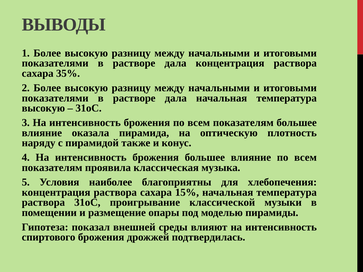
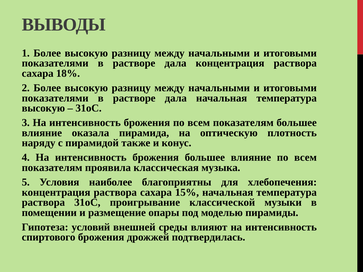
35%: 35% -> 18% (68, 73)
показал: показал -> условий (91, 227)
